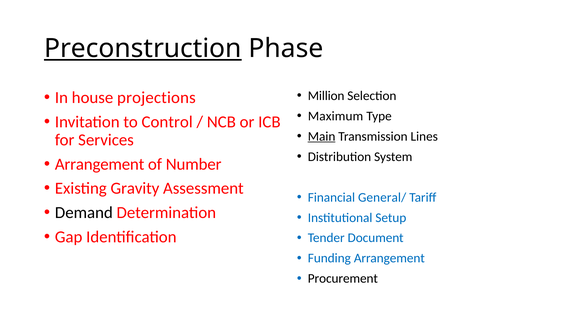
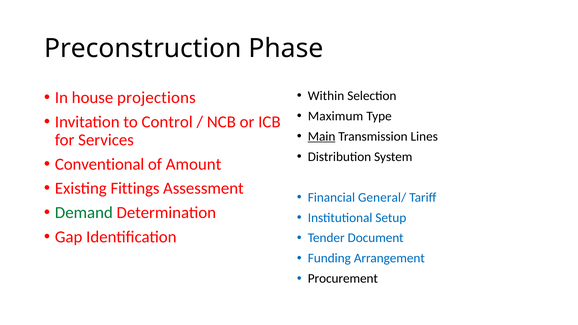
Preconstruction underline: present -> none (143, 49)
Million: Million -> Within (326, 96)
Arrangement: Arrangement -> Conventional (100, 164)
Number: Number -> Amount (194, 164)
Gravity: Gravity -> Fittings (135, 188)
Demand colour: black -> green (84, 213)
